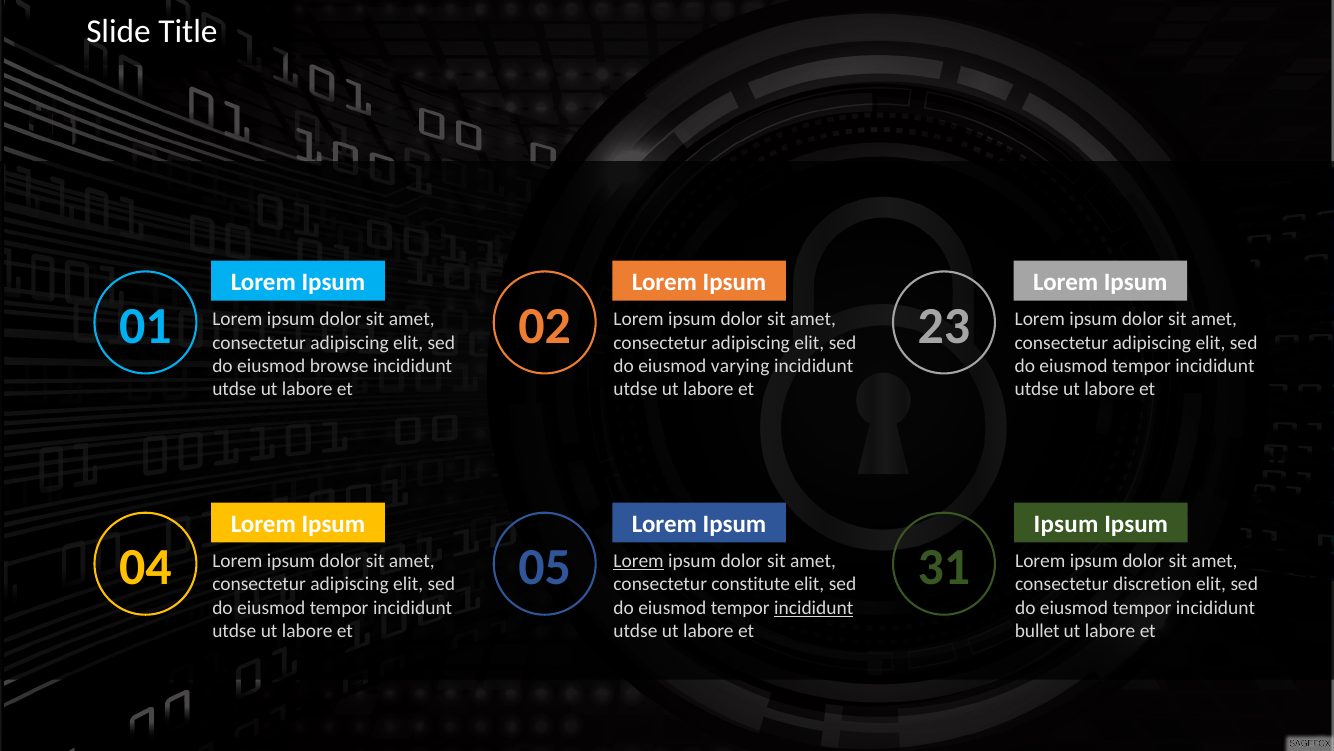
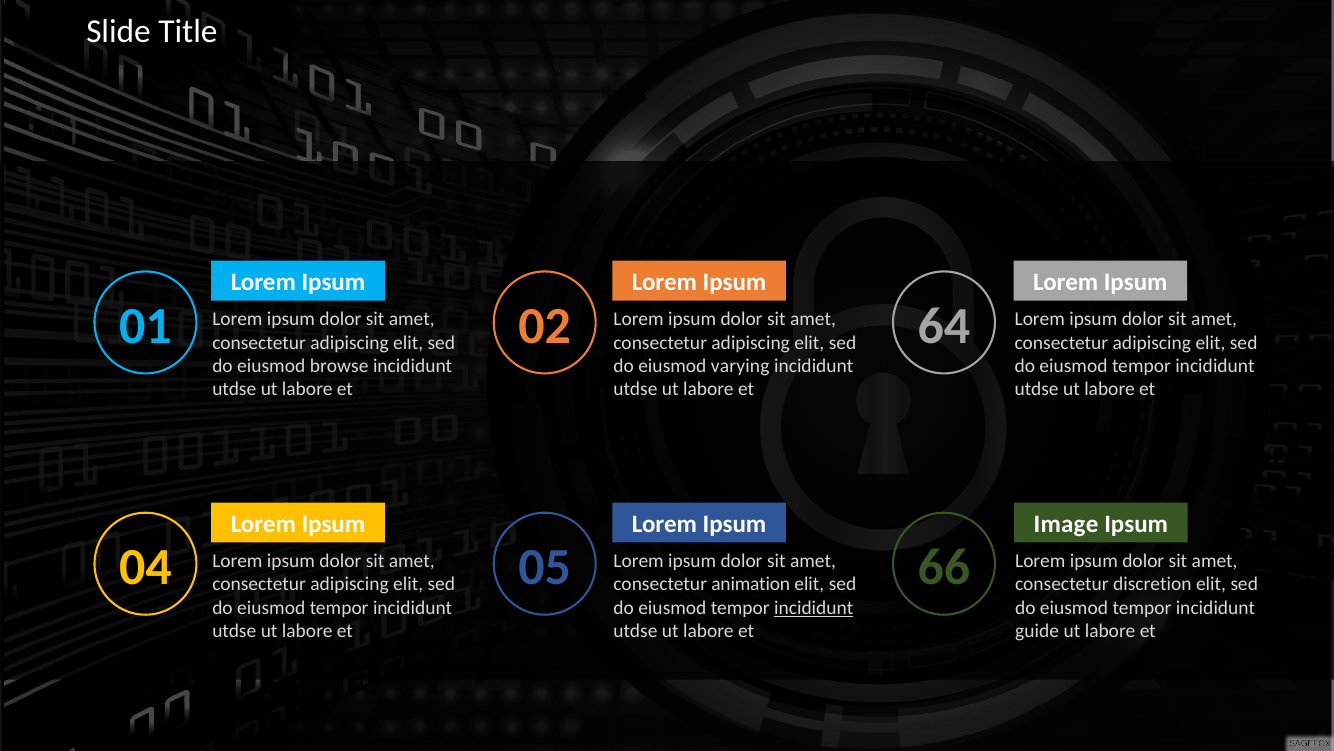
23: 23 -> 64 (944, 326)
Ipsum: Ipsum -> Image (1066, 524)
31: 31 -> 66 (944, 567)
Lorem underline: present -> none (639, 561)
constitute: constitute -> animation (751, 584)
bullet: bullet -> guide (1037, 631)
